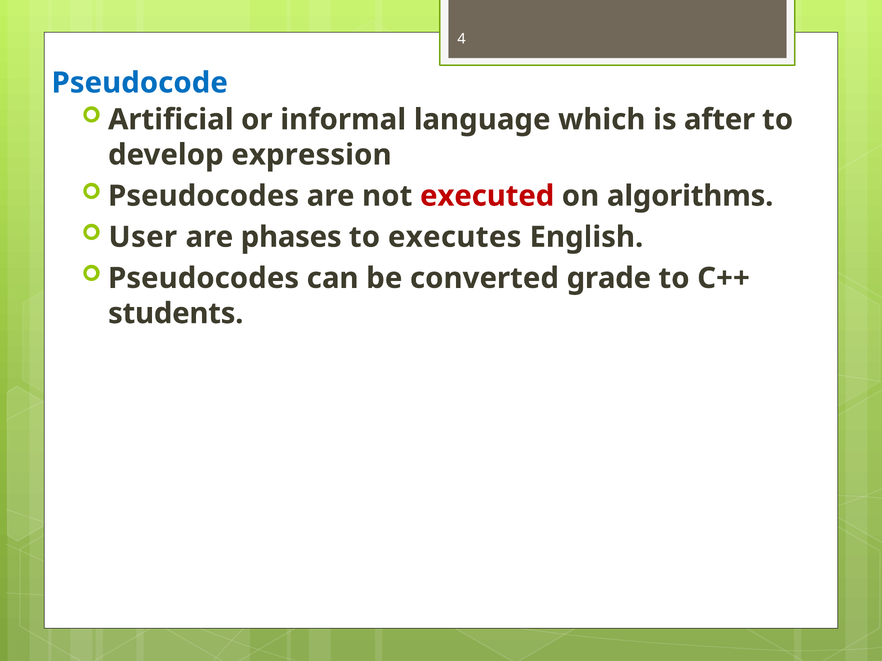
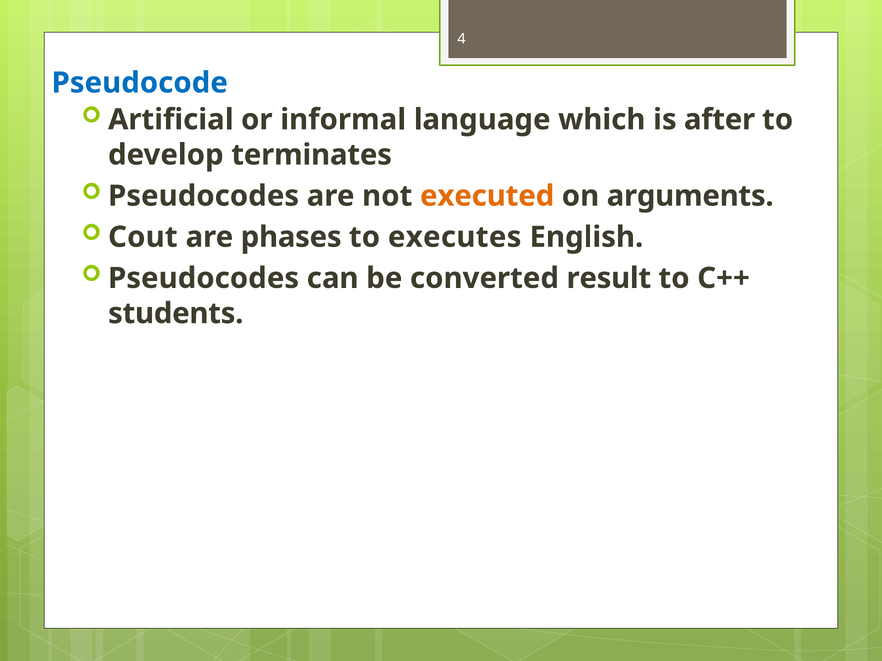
expression: expression -> terminates (312, 155)
executed colour: red -> orange (487, 196)
algorithms: algorithms -> arguments (690, 196)
User: User -> Cout (143, 237)
grade: grade -> result (609, 278)
